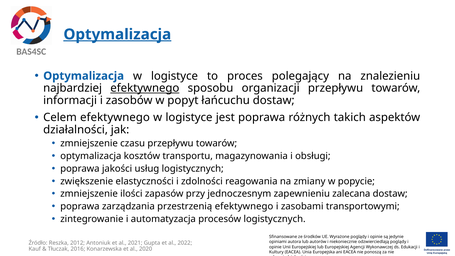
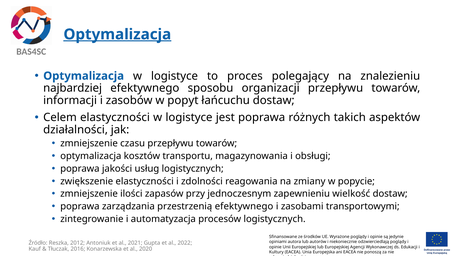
efektywnego underline: present -> none (145, 88)
Celem efektywnego: efektywnego -> elastyczności (115, 117)
zalecana: zalecana -> wielkość (351, 194)
